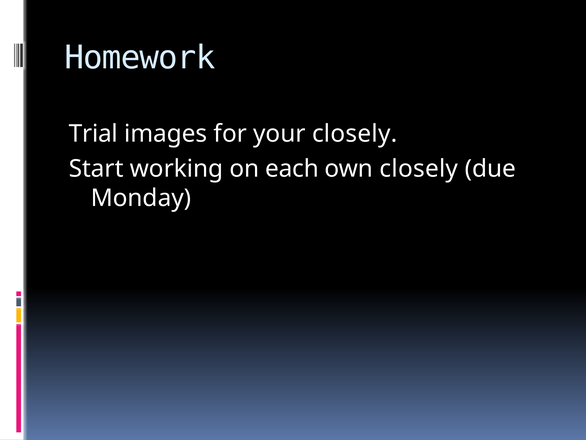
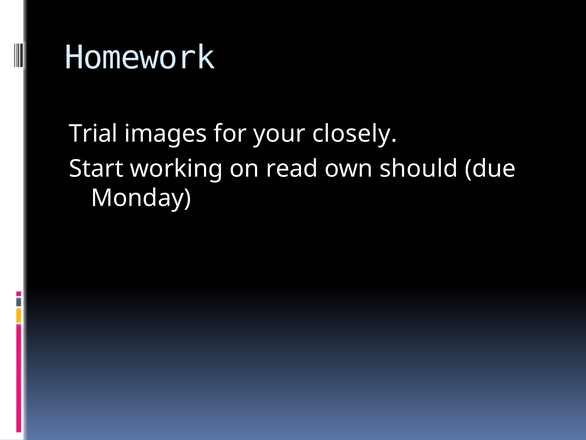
each: each -> read (292, 169)
own closely: closely -> should (419, 169)
